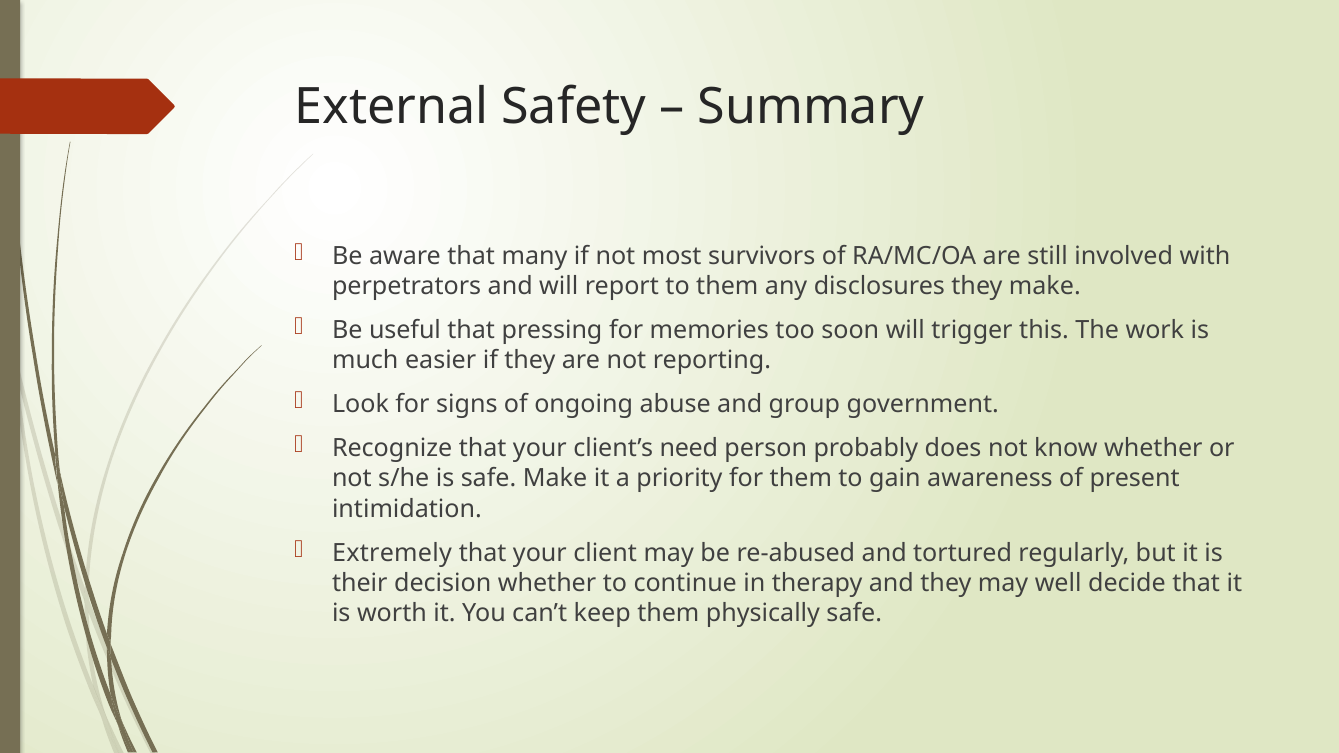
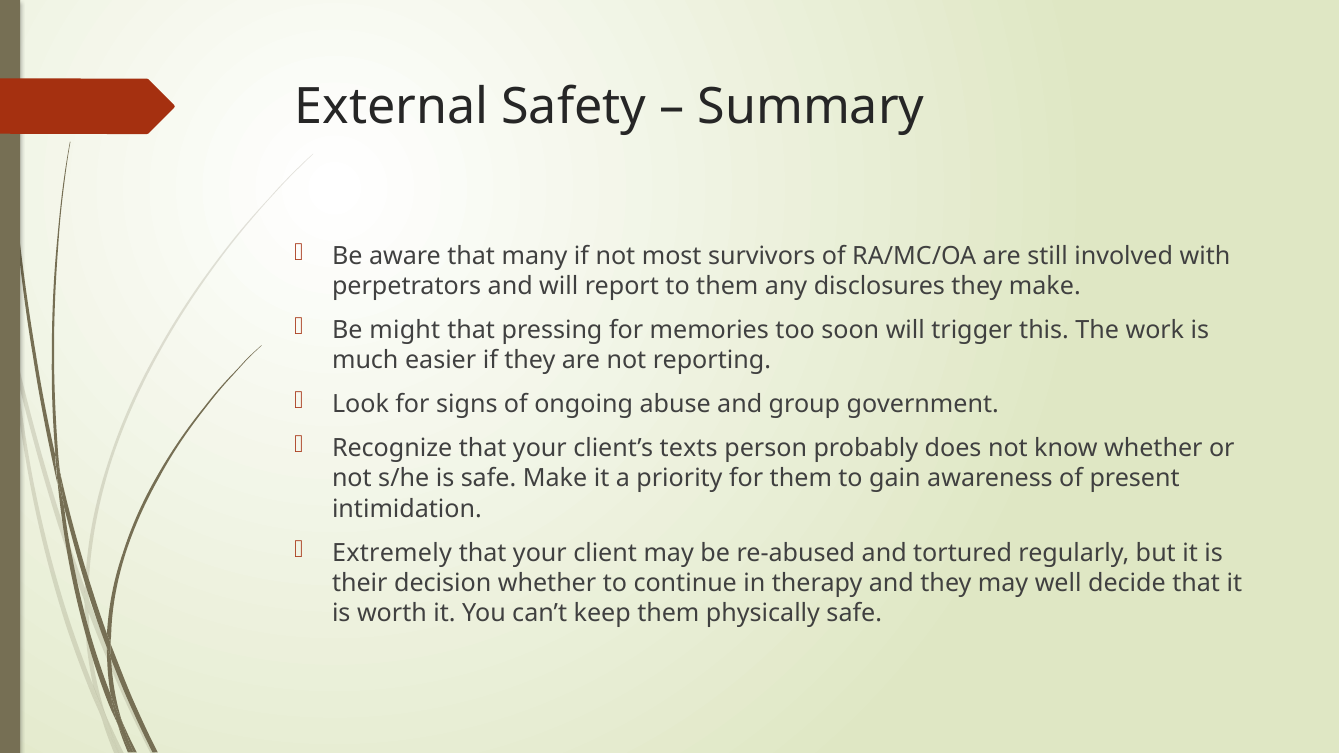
useful: useful -> might (405, 330)
need: need -> texts (689, 449)
